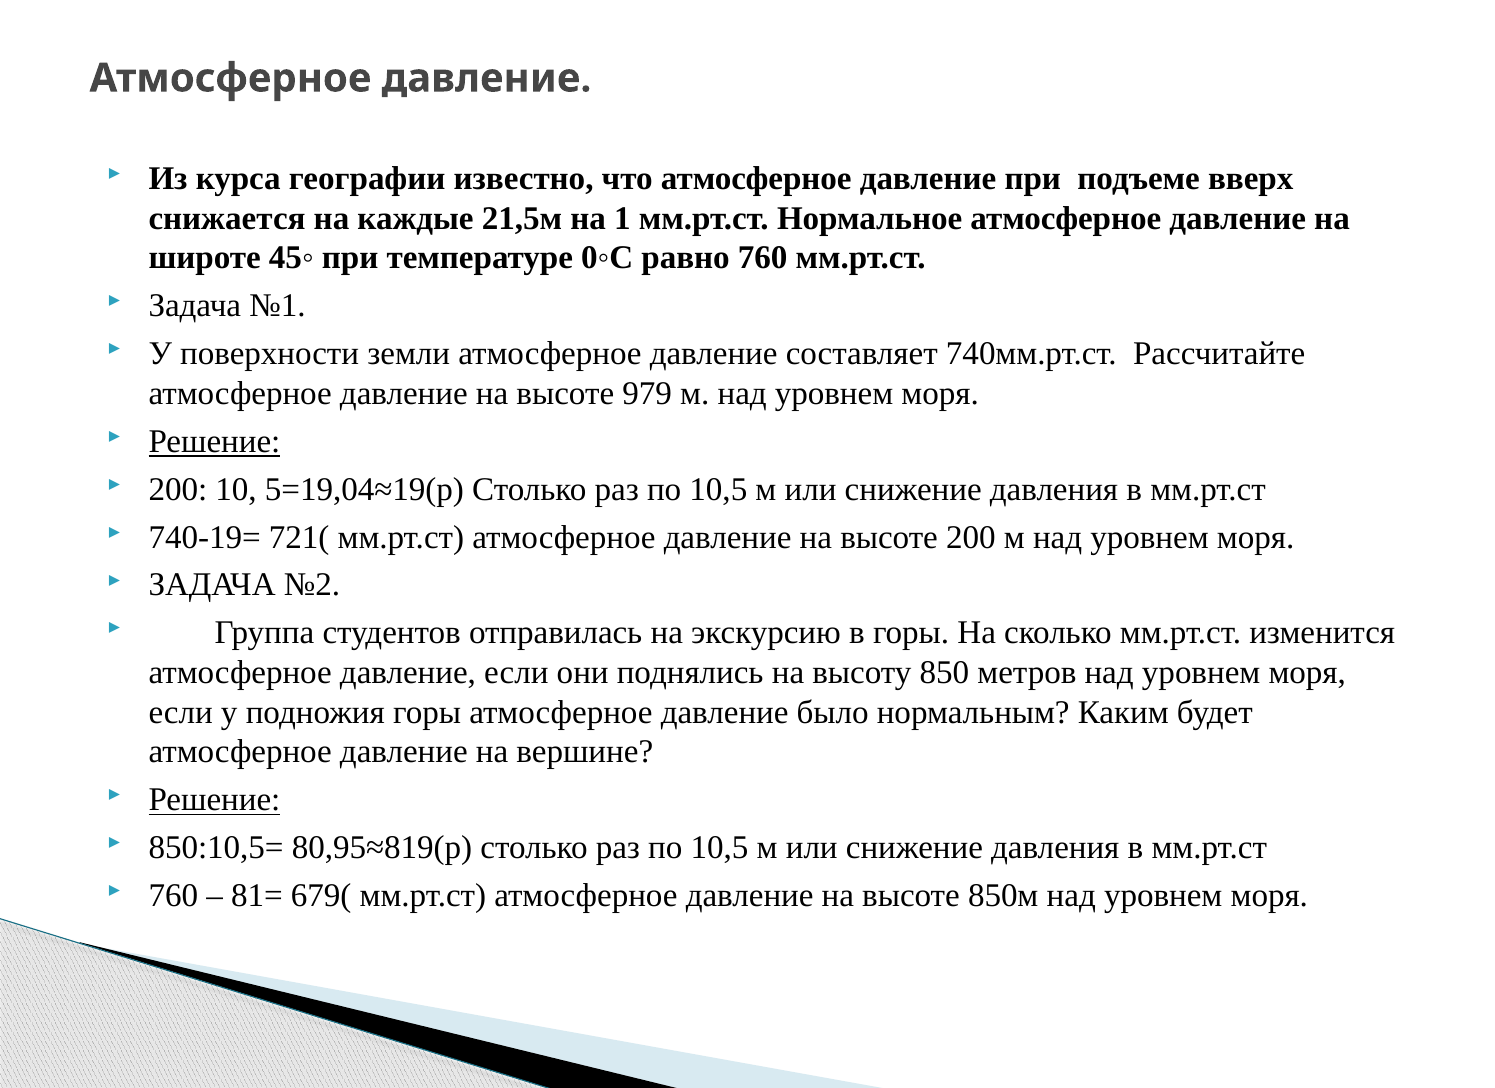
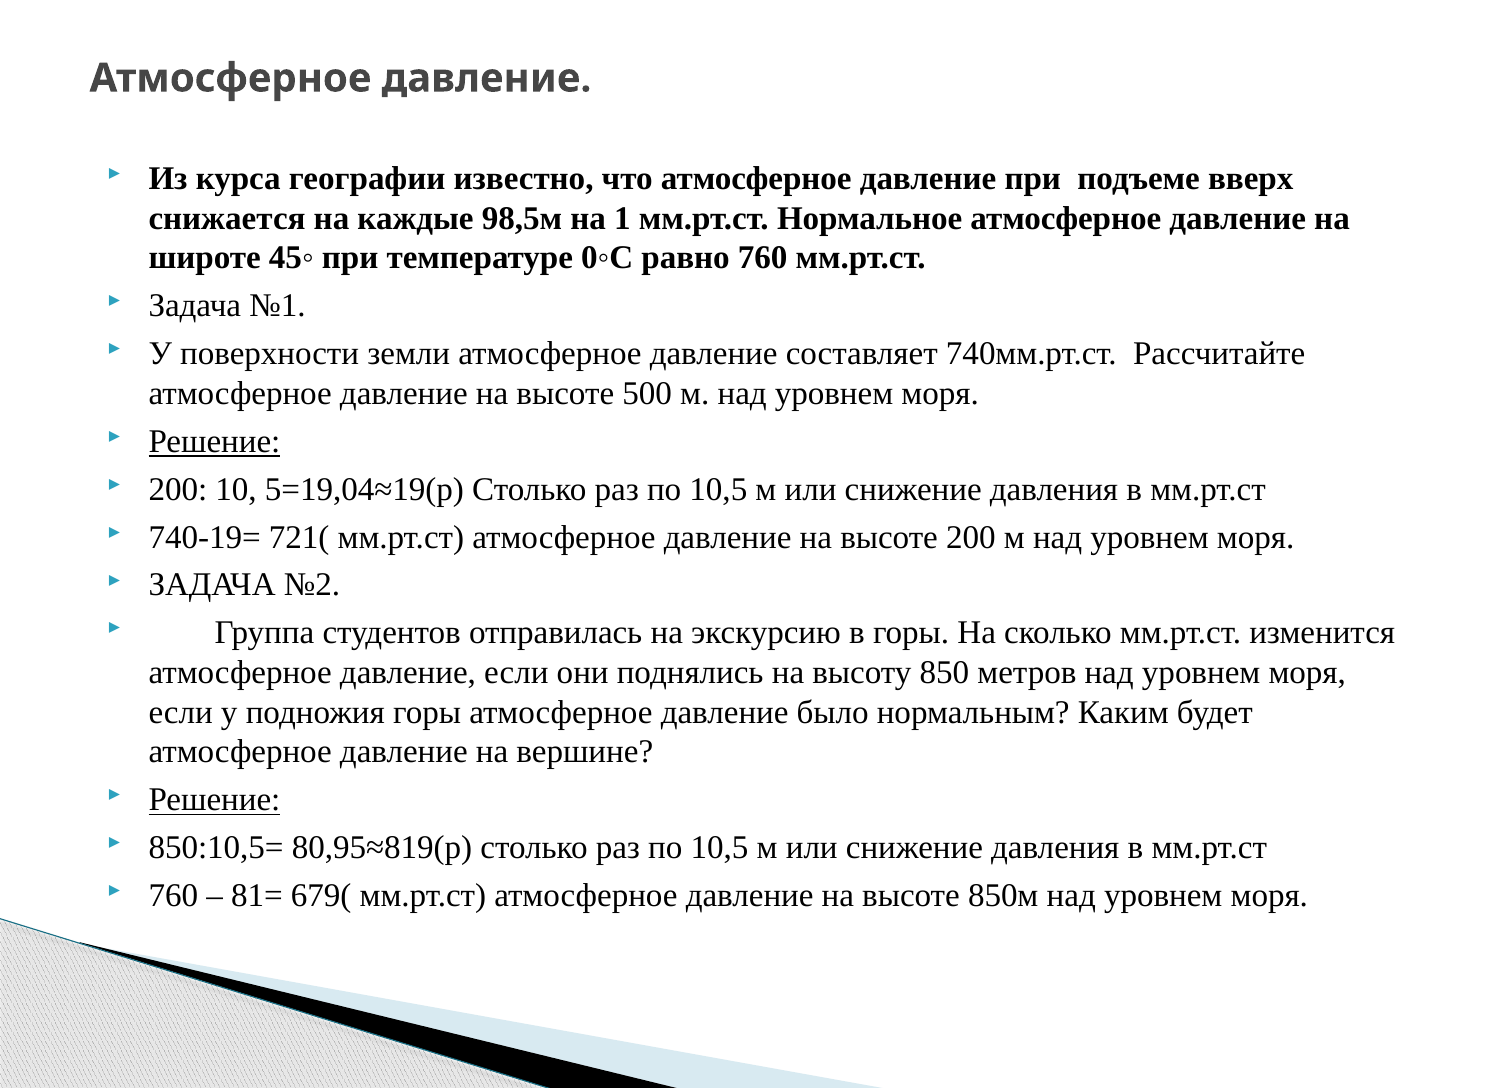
21,5м: 21,5м -> 98,5м (522, 218)
979: 979 -> 500 (647, 393)
